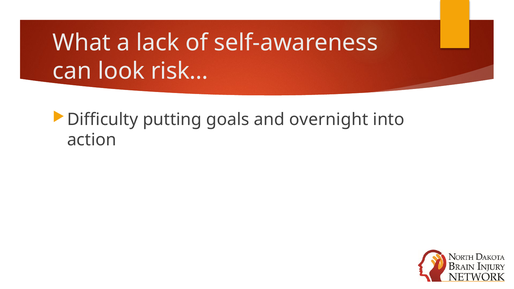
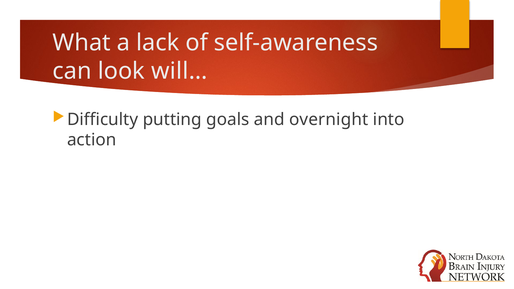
risk…: risk… -> will… (179, 71)
